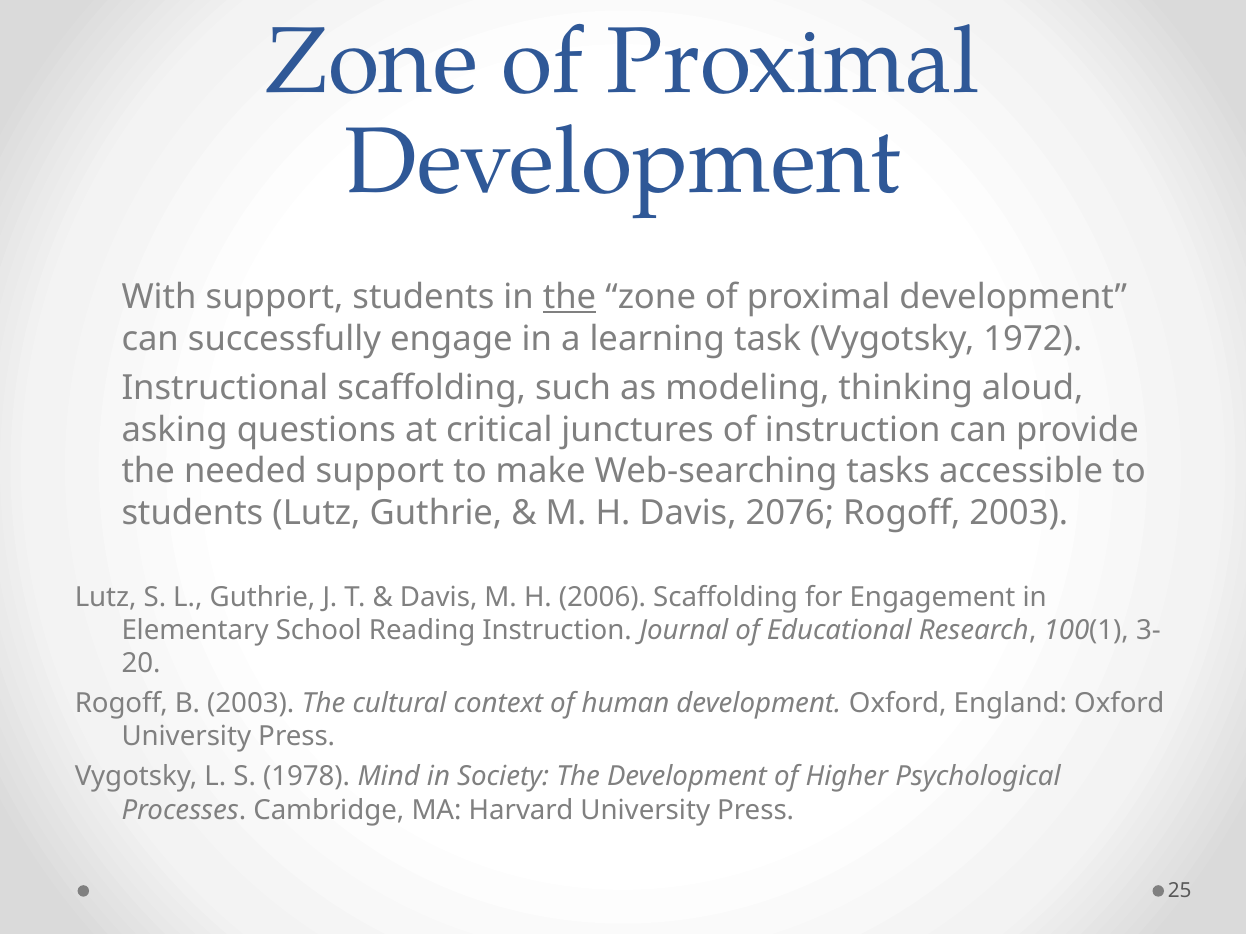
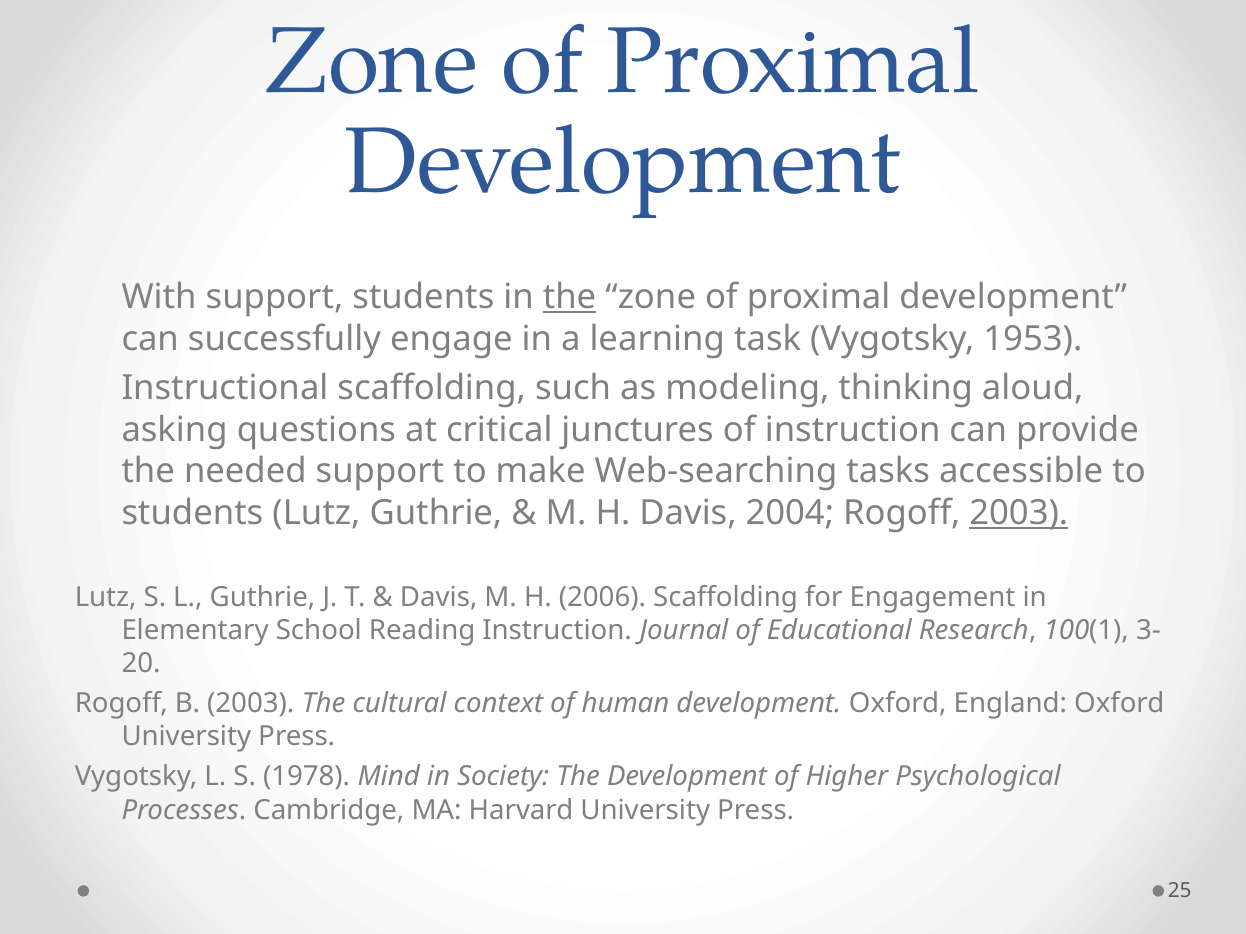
1972: 1972 -> 1953 (1033, 339)
2076: 2076 -> 2004 (790, 513)
2003 underline: none -> present (1019, 513)
